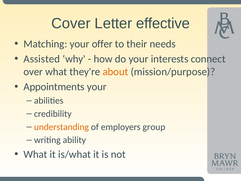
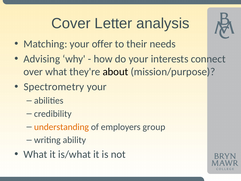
effective: effective -> analysis (163, 23)
Assisted: Assisted -> Advising (42, 59)
about colour: orange -> black (115, 72)
Appointments: Appointments -> Spectrometry (54, 87)
